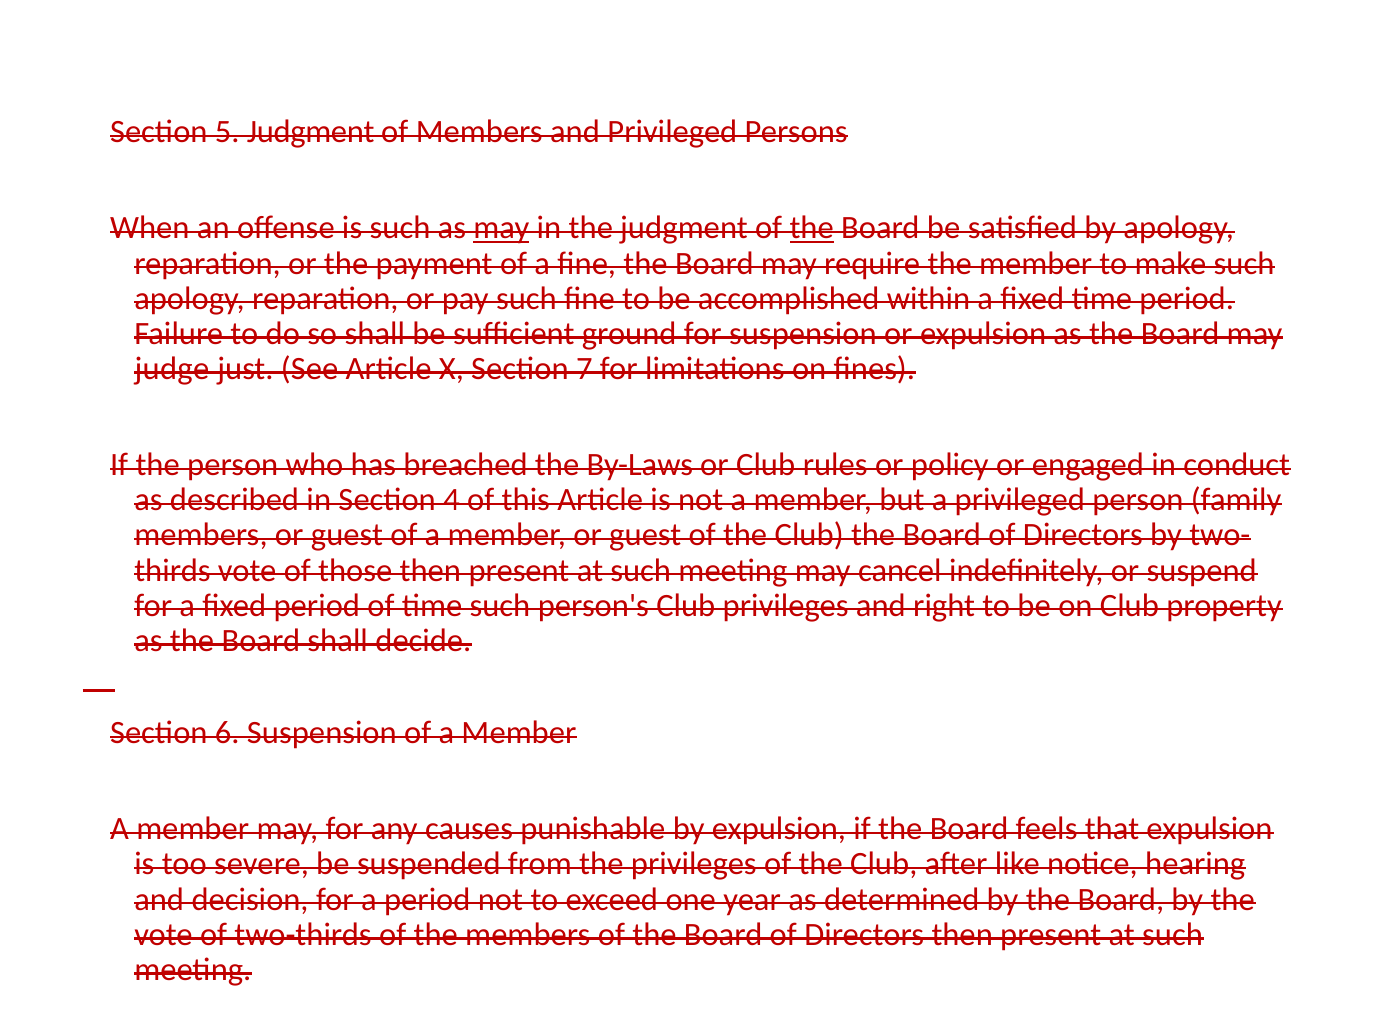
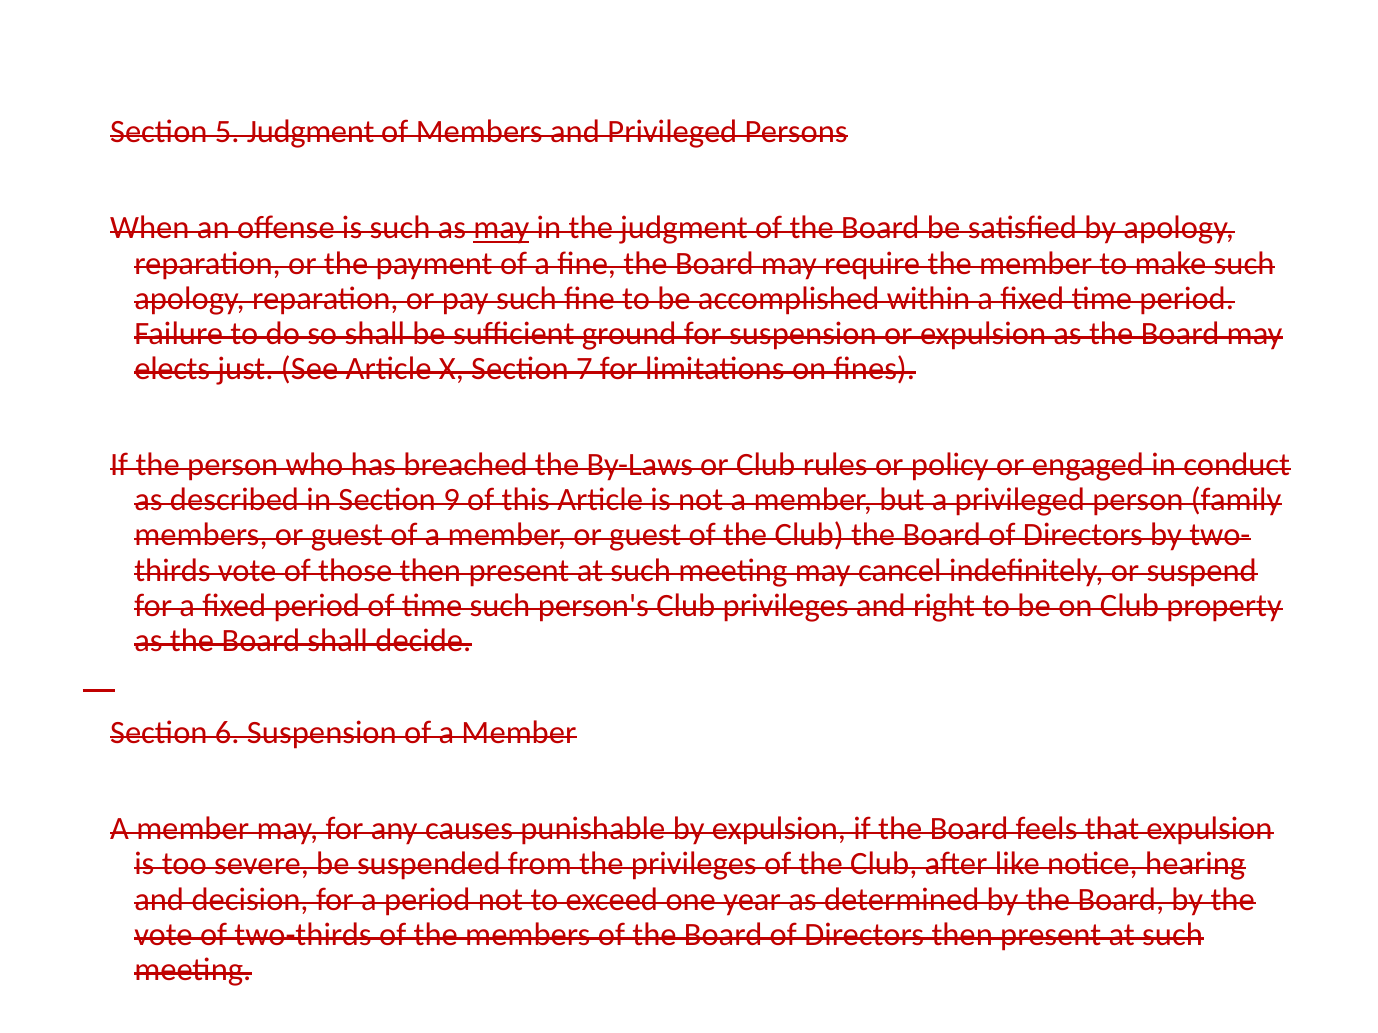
the underline: present -> none (812, 228)
judge: judge -> elects (172, 369)
4: 4 -> 9 (451, 500)
